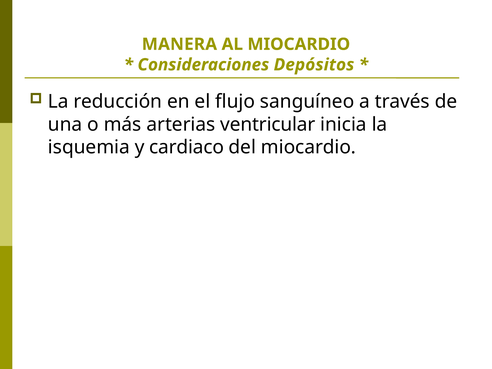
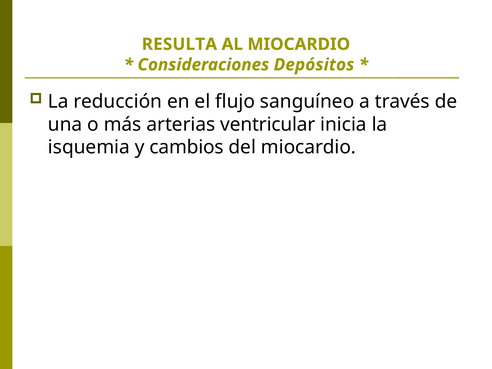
MANERA: MANERA -> RESULTA (179, 44)
cardiaco: cardiaco -> cambios (187, 147)
